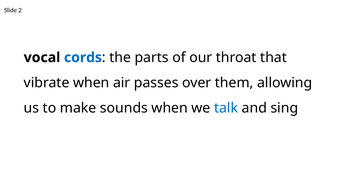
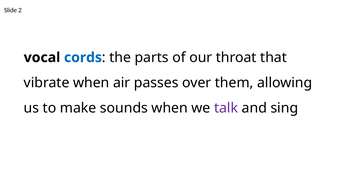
talk colour: blue -> purple (226, 108)
